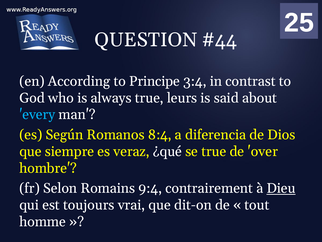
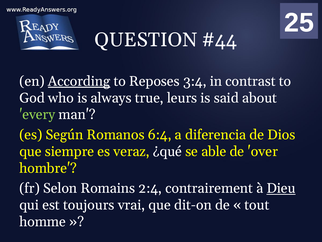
According underline: none -> present (79, 81)
Principe: Principe -> Reposes (154, 81)
every colour: light blue -> light green (37, 114)
8:4: 8:4 -> 6:4 (160, 135)
se true: true -> able (214, 151)
9:4: 9:4 -> 2:4 (150, 188)
